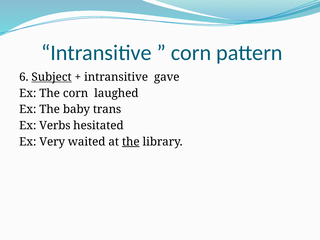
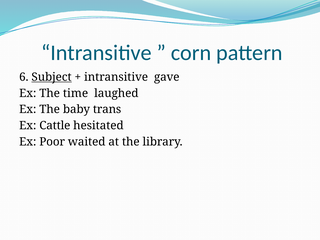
The corn: corn -> time (76, 93)
Verbs: Verbs -> Cattle (55, 126)
Very: Very -> Poor (52, 142)
the underline: present -> none (131, 142)
